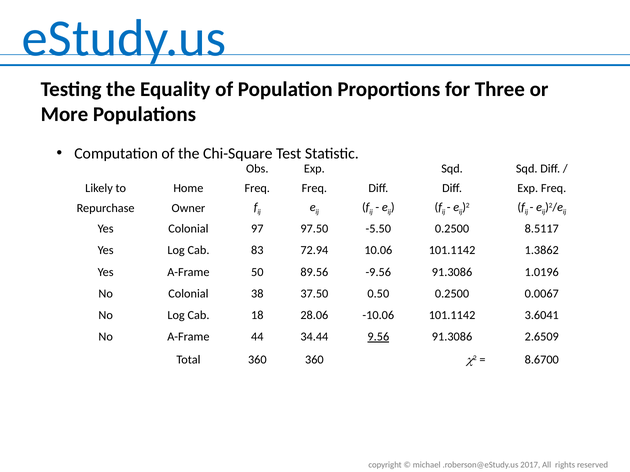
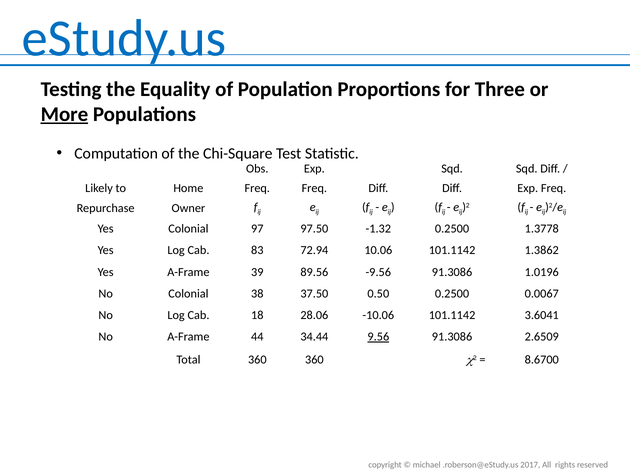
More underline: none -> present (64, 114)
-5.50: -5.50 -> -1.32 (378, 229)
8.5117: 8.5117 -> 1.3778 (542, 229)
50: 50 -> 39 (257, 272)
